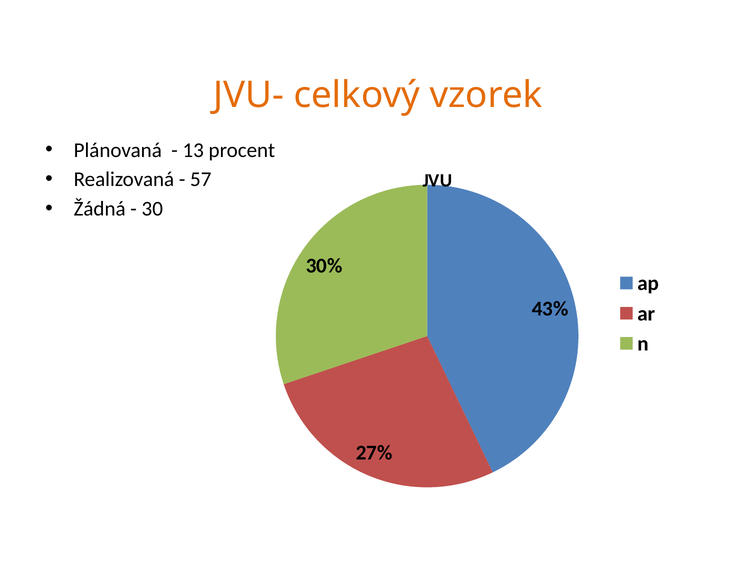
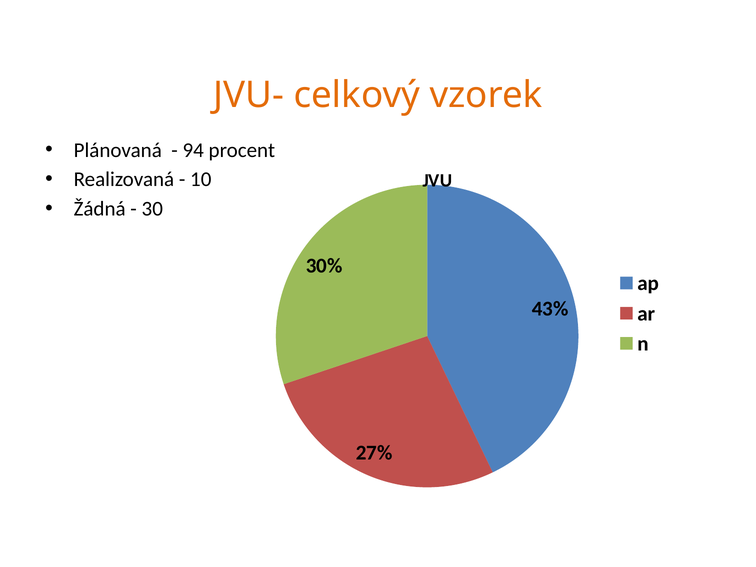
13: 13 -> 94 (193, 150)
57: 57 -> 10 (201, 180)
